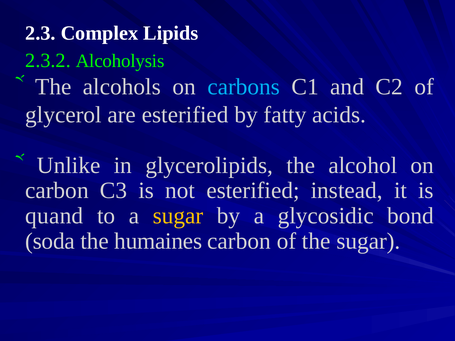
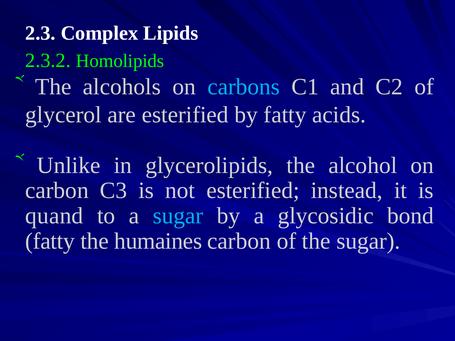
Alcoholysis: Alcoholysis -> Homolipids (120, 61)
sugar colour: yellow -> light blue (178, 216)
soda: soda -> fatty (50, 241)
